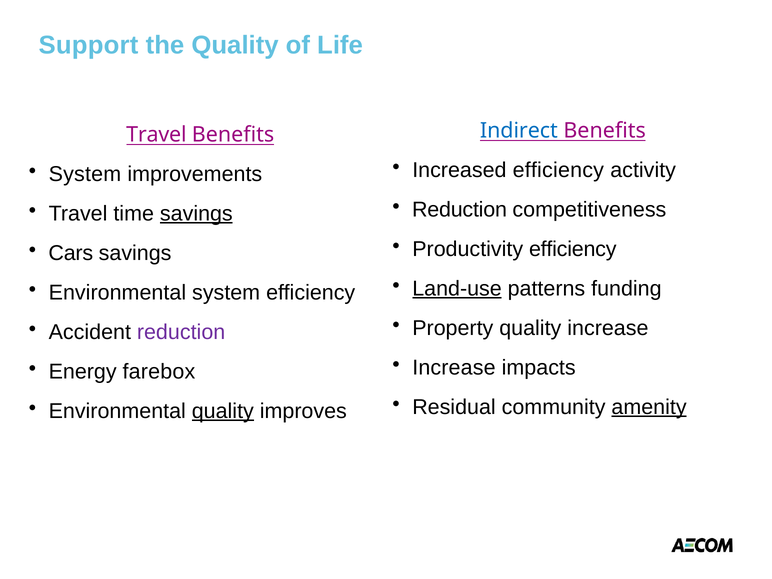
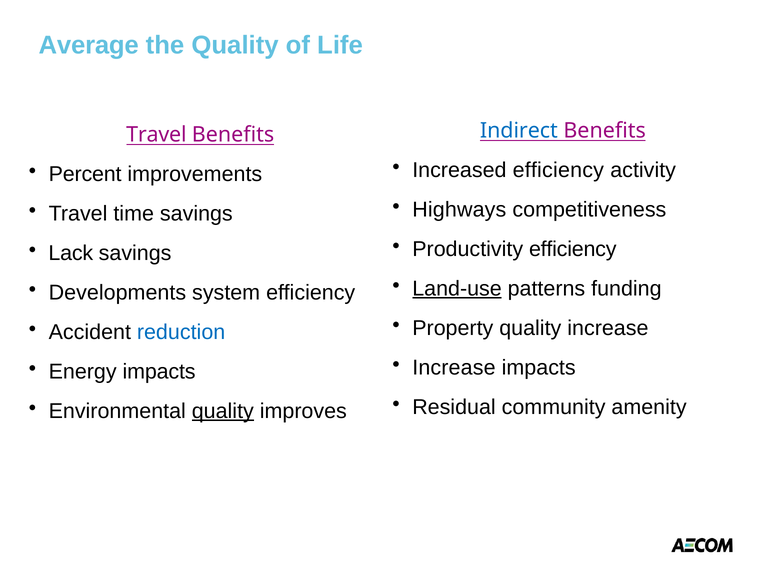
Support: Support -> Average (89, 45)
System: System -> Percent (85, 174)
Reduction: Reduction -> Highways (459, 210)
savings underline: present -> none (196, 214)
Cars: Cars -> Lack (71, 253)
Environmental: Environmental -> Developments (117, 292)
reduction colour: purple -> blue (181, 332)
Energy farebox: farebox -> impacts (159, 371)
amenity underline: present -> none (649, 407)
